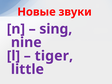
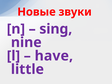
tiger: tiger -> have (54, 56)
